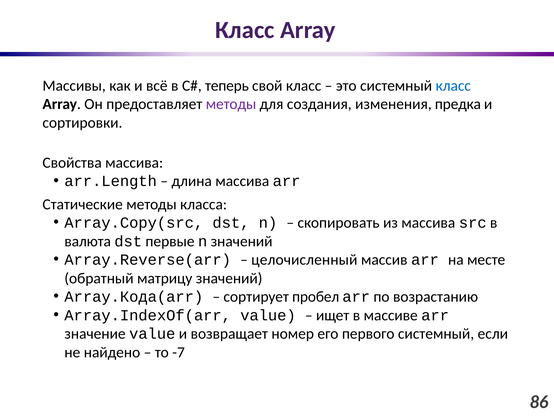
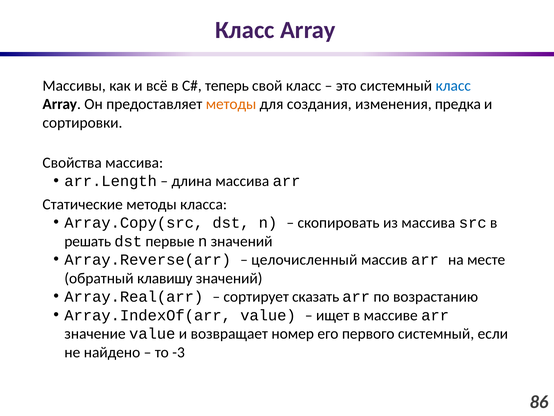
методы colour: purple -> orange (231, 104)
валюта: валюта -> решать (88, 241)
матрицу: матрицу -> клавишу (165, 278)
Array.Кода(arr: Array.Кода(arr -> Array.Real(arr (134, 296)
пробел: пробел -> сказать (316, 296)
-7: -7 -> -3 (179, 352)
